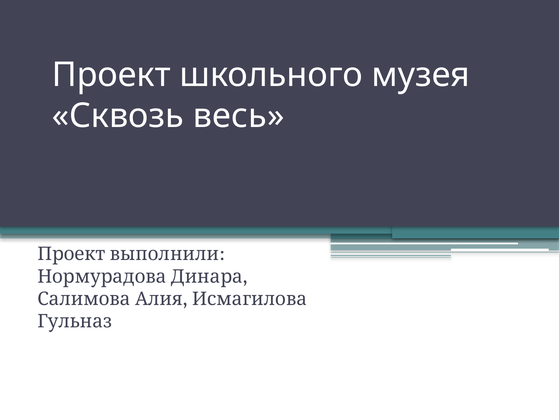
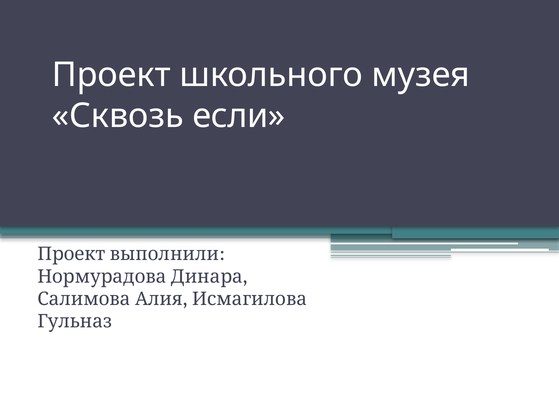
весь: весь -> если (239, 116)
